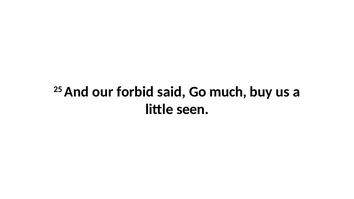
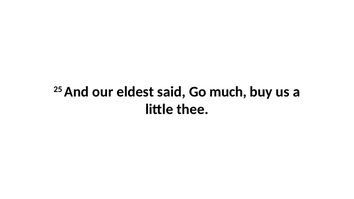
forbid: forbid -> eldest (135, 92)
seen: seen -> thee (193, 109)
